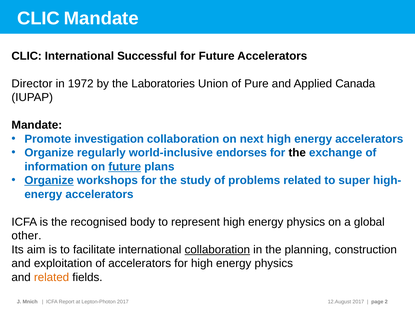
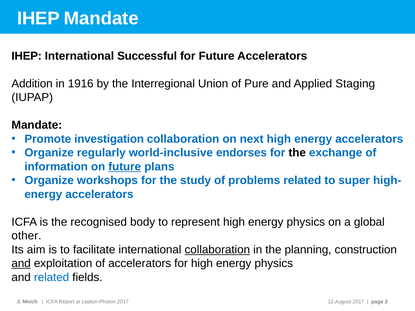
CLIC: CLIC -> IHEP (38, 18)
CLIC: CLIC -> IHEP (27, 56)
Director: Director -> Addition (32, 84)
1972: 1972 -> 1916 (81, 84)
Laboratories: Laboratories -> Interregional (163, 84)
Canada: Canada -> Staging (355, 84)
Organize underline: present -> none (49, 181)
and underline: none -> present (21, 264)
related colour: orange -> blue (52, 277)
